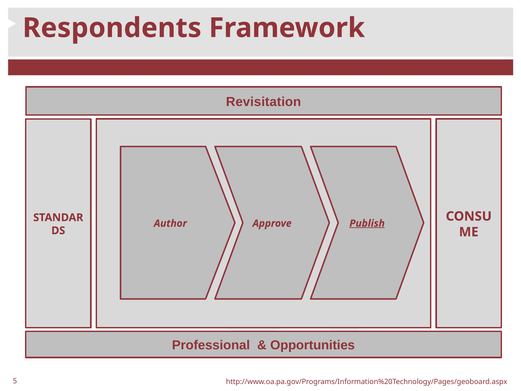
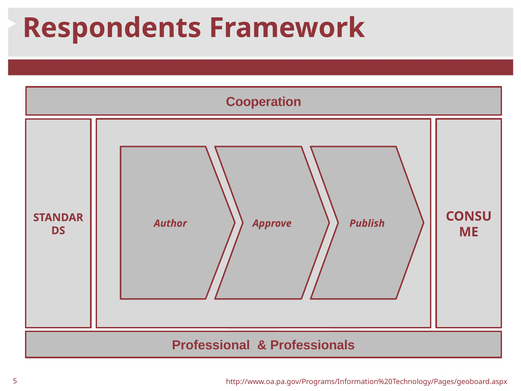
Revisitation: Revisitation -> Cooperation (264, 102)
Publish underline: present -> none (367, 223)
Opportunities: Opportunities -> Professionals (313, 345)
